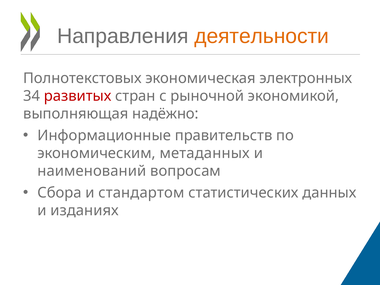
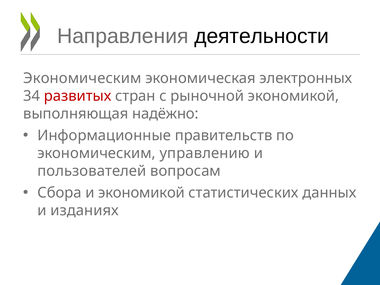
деятельности colour: orange -> black (262, 36)
Полнотекстовых: Полнотекстовых -> Экономическим (82, 78)
метаданных: метаданных -> управлению (205, 153)
наименований: наименований -> пользователей (92, 171)
и стандартом: стандартом -> экономикой (142, 193)
